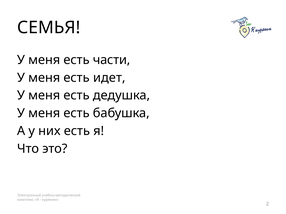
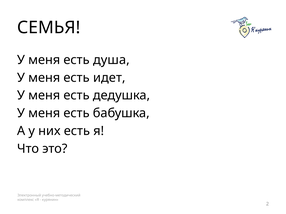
части: части -> душа (111, 60)
